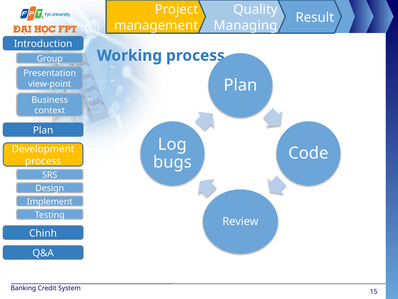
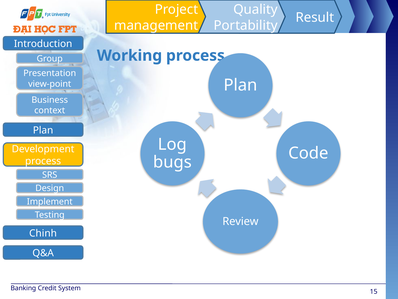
Managing: Managing -> Portability (246, 25)
